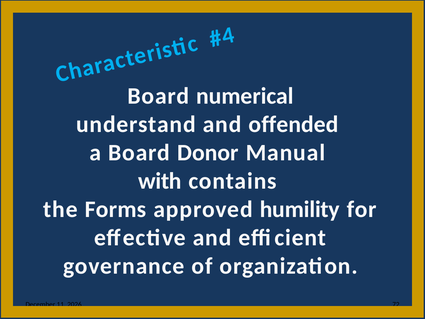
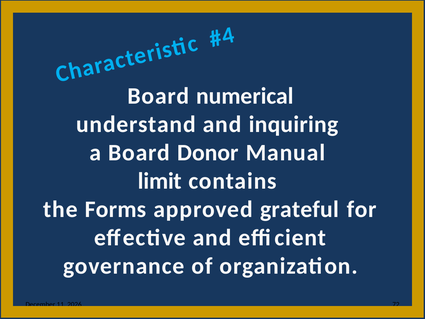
offended: offended -> inquiring (294, 124)
with: with -> limit (160, 181)
humility: humility -> grateful (300, 209)
